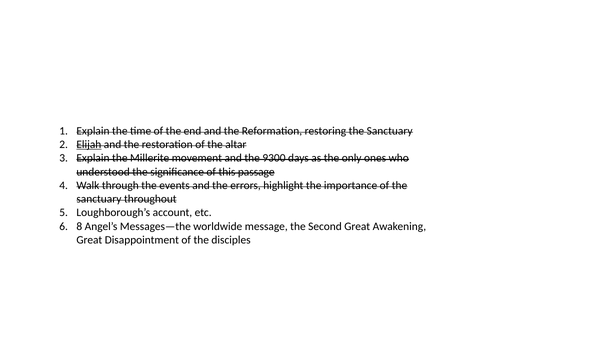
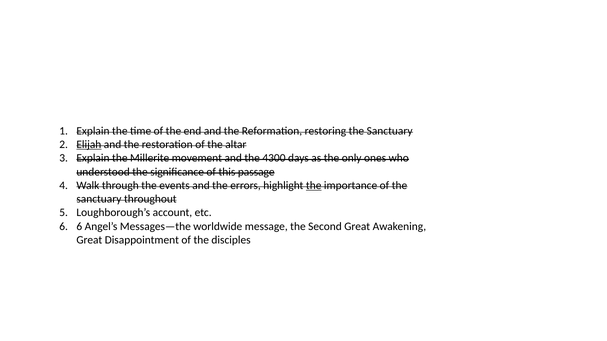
9300: 9300 -> 4300 (274, 158)
the underline: none -> present (314, 186)
8: 8 -> 6 (79, 227)
